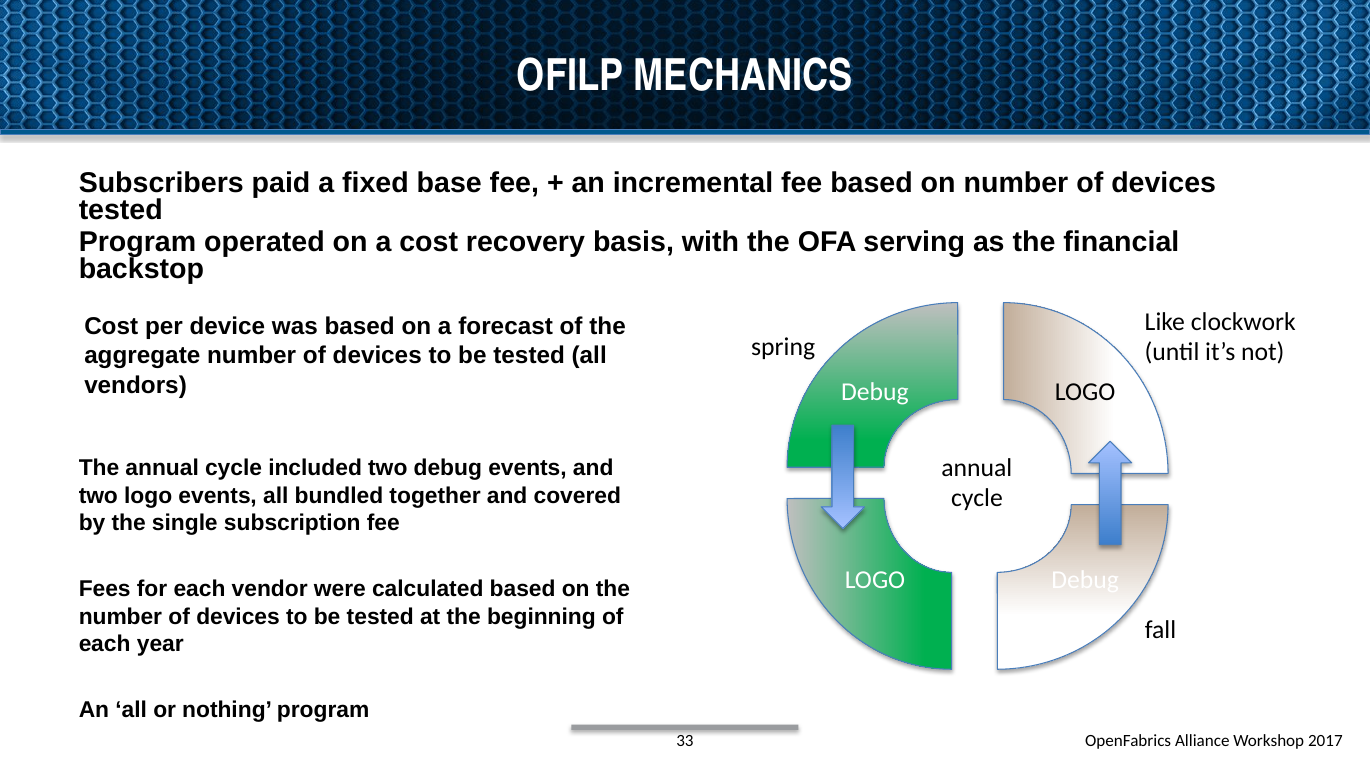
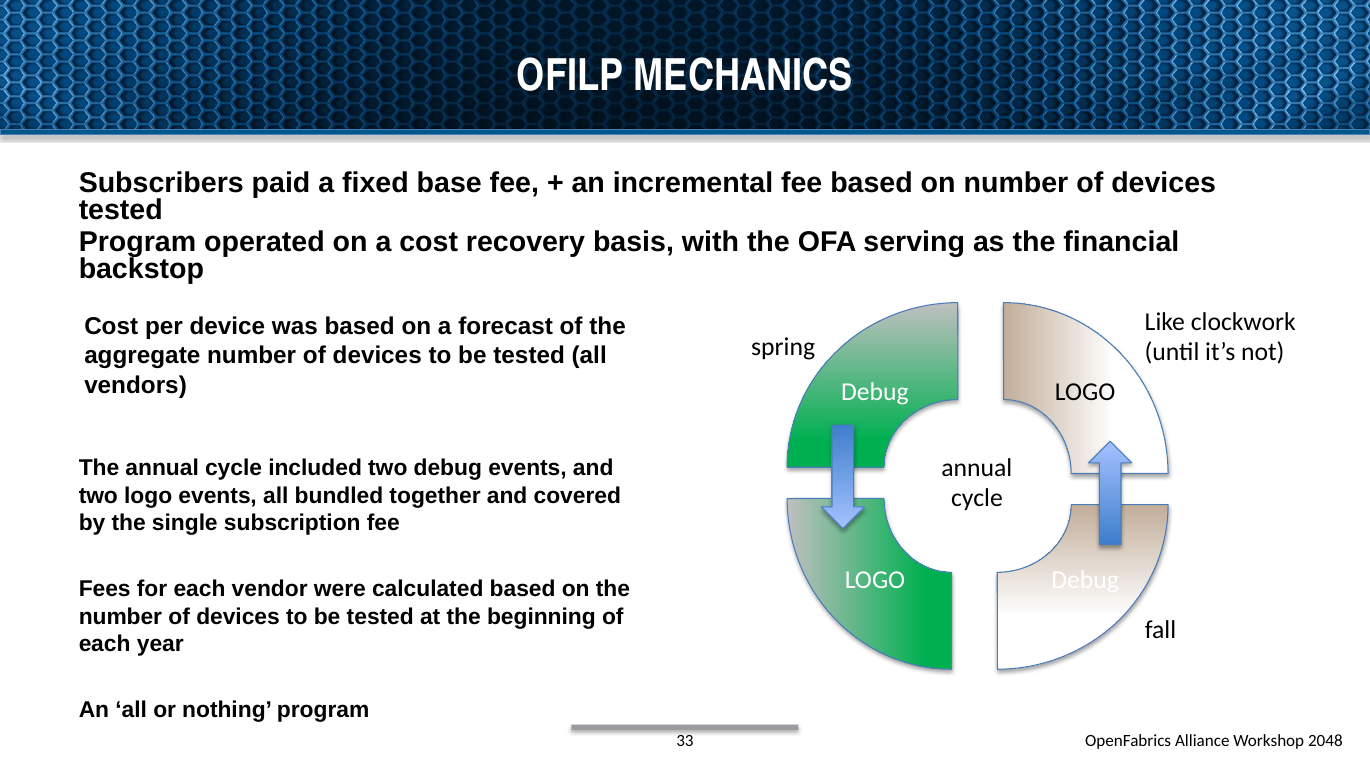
2017: 2017 -> 2048 (1325, 741)
